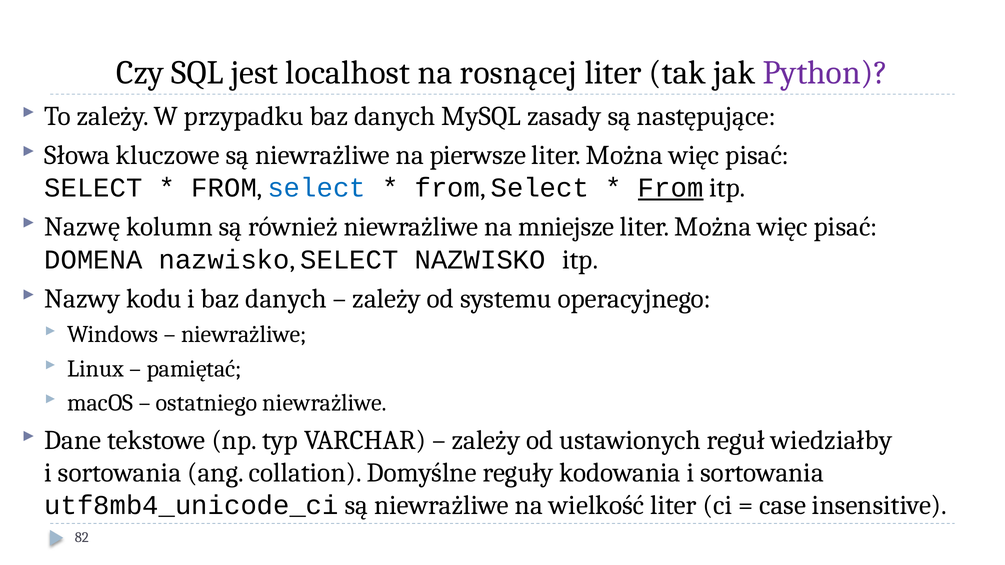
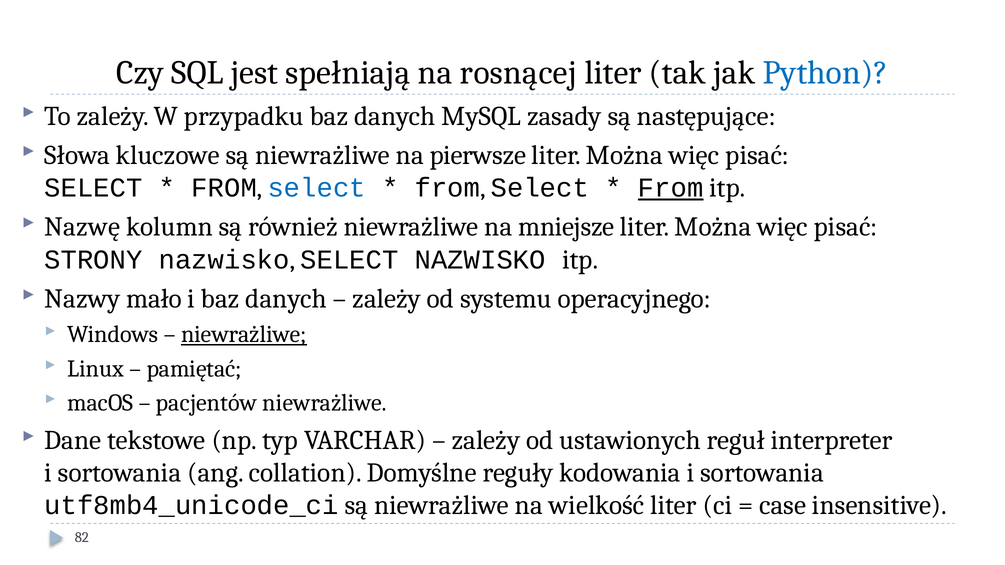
localhost: localhost -> spełniają (348, 73)
Python colour: purple -> blue (825, 73)
DOMENA: DOMENA -> STRONY (93, 260)
kodu: kodu -> mało (154, 299)
niewrażliwe underline: none -> present (244, 335)
ostatniego: ostatniego -> pacjentów (207, 403)
wiedziałby: wiedziałby -> interpreter (832, 440)
